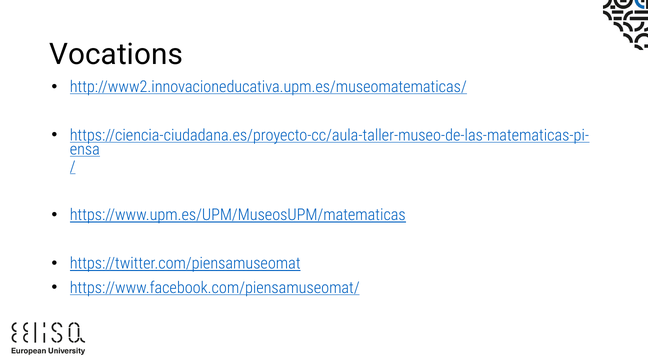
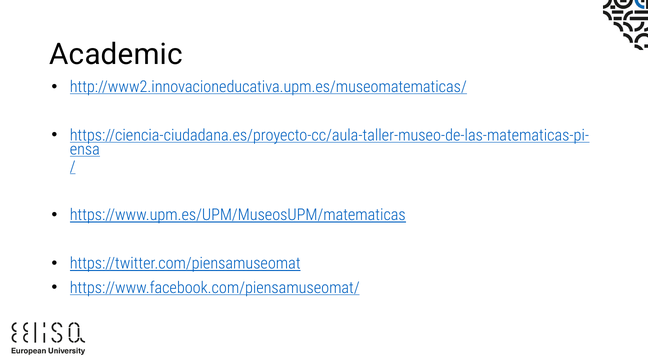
Vocations: Vocations -> Academic (116, 54)
